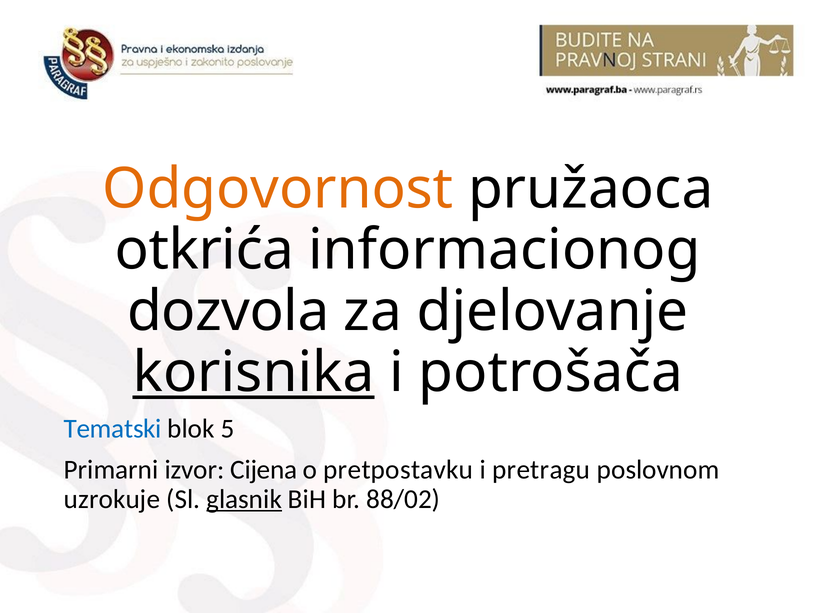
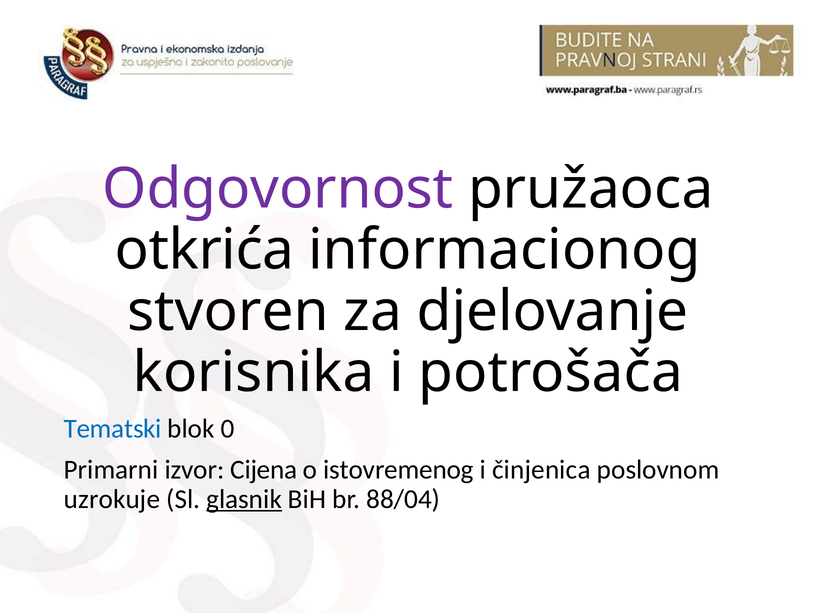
Odgovornost colour: orange -> purple (278, 189)
dozvola: dozvola -> stvoren (228, 311)
korisnika underline: present -> none (254, 373)
5: 5 -> 0 (228, 429)
pretpostavku: pretpostavku -> istovremenog (399, 469)
pretragu: pretragu -> činjenica (541, 469)
88/02: 88/02 -> 88/04 (403, 499)
